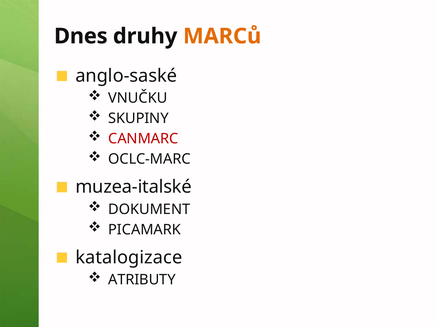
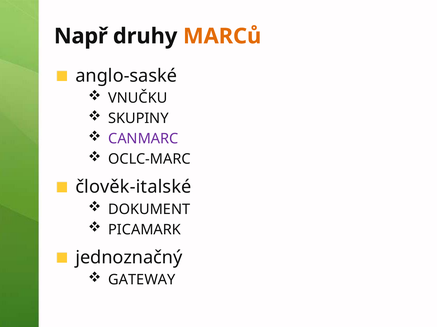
Dnes: Dnes -> Např (81, 36)
CANMARC colour: red -> purple (143, 139)
muzea-italské: muzea-italské -> člověk-italské (133, 187)
katalogizace: katalogizace -> jednoznačný (129, 258)
ATRIBUTY: ATRIBUTY -> GATEWAY (142, 280)
